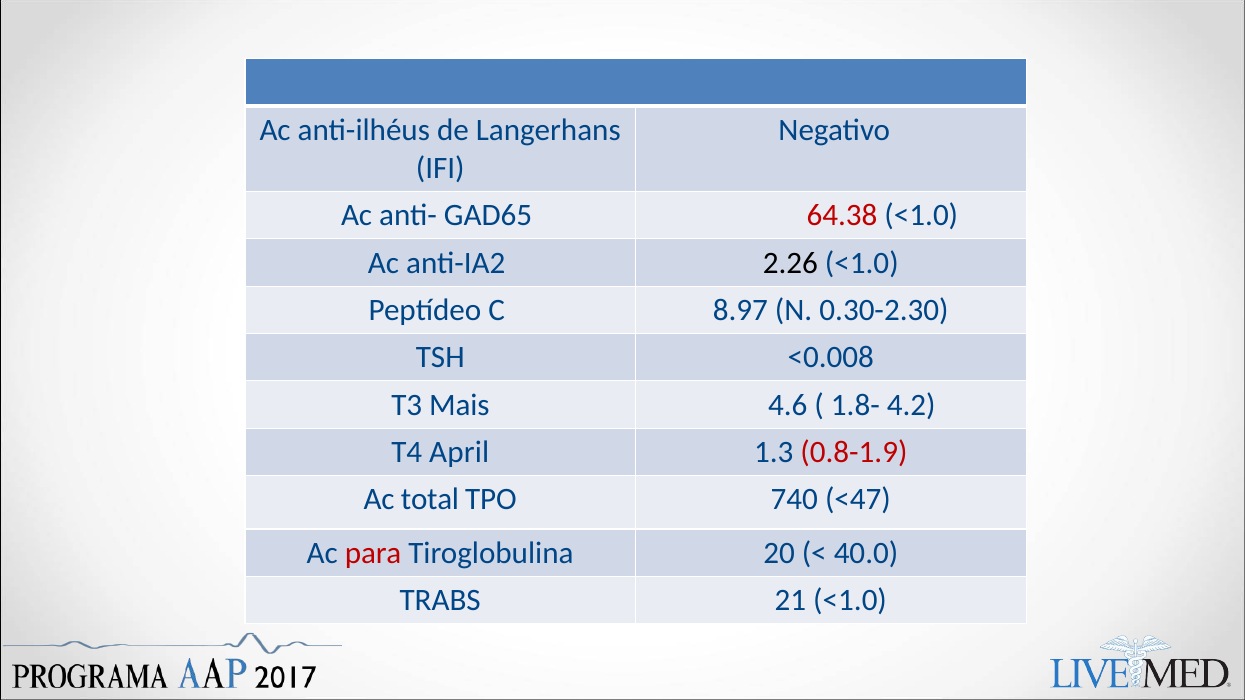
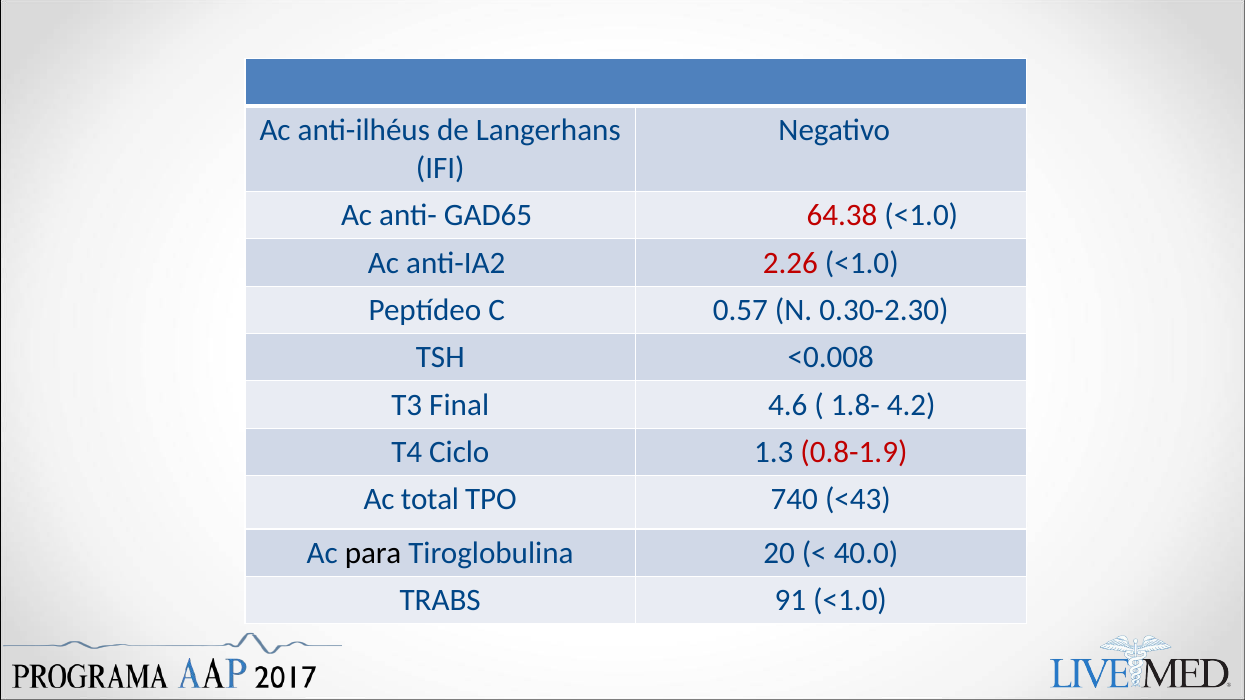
2.26 colour: black -> red (790, 263)
8.97: 8.97 -> 0.57 (740, 310)
Mais: Mais -> Final (459, 405)
April: April -> Ciclo (459, 452)
<47: <47 -> <43 (858, 500)
para colour: red -> black (373, 553)
21: 21 -> 91 (790, 600)
